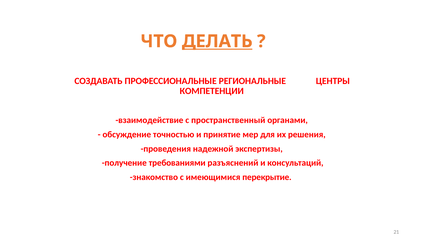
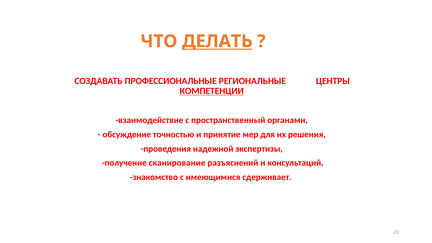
КОМПЕТЕНЦИИ underline: none -> present (212, 91)
требованиями: требованиями -> сканирование (177, 163)
перекрытие: перекрытие -> сдерживает (267, 177)
